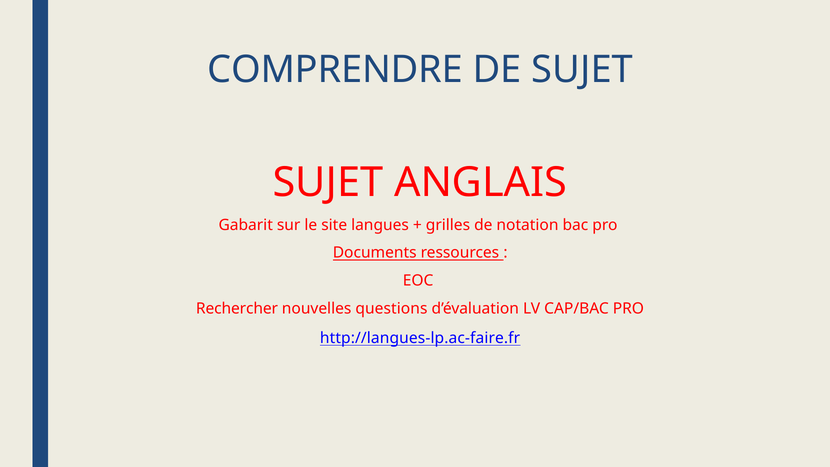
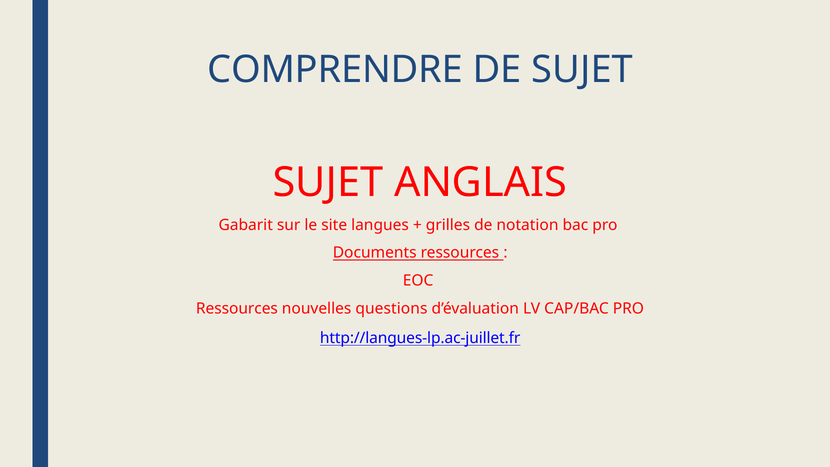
Rechercher: Rechercher -> Ressources (237, 309)
http://langues-lp.ac-faire.fr: http://langues-lp.ac-faire.fr -> http://langues-lp.ac-juillet.fr (420, 338)
